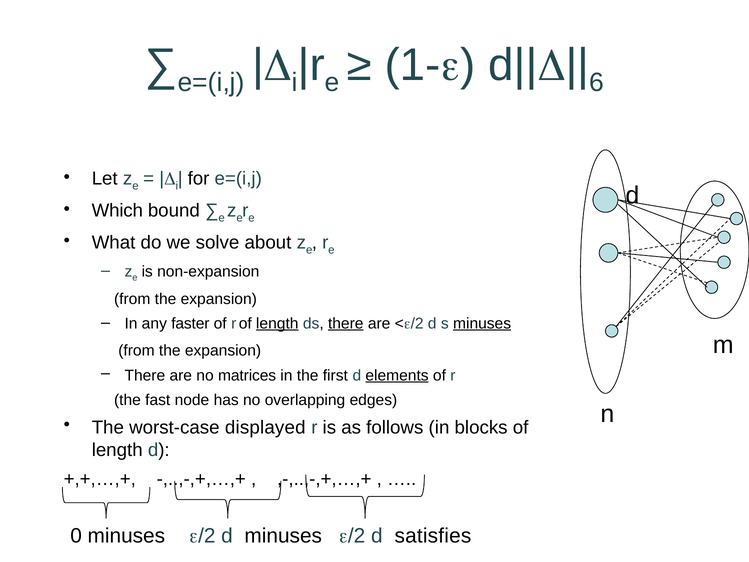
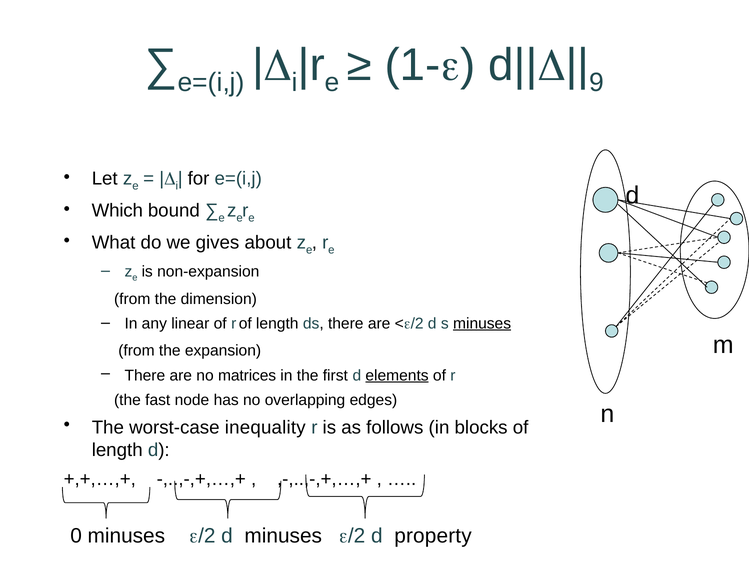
6: 6 -> 9 (597, 83)
solve: solve -> gives (218, 242)
expansion: expansion -> dimension (219, 299)
faster: faster -> linear (190, 323)
length underline: present -> none (277, 323)
there underline: present -> none (346, 323)
displayed: displayed -> inequality (265, 427)
satisfies: satisfies -> property (433, 536)
